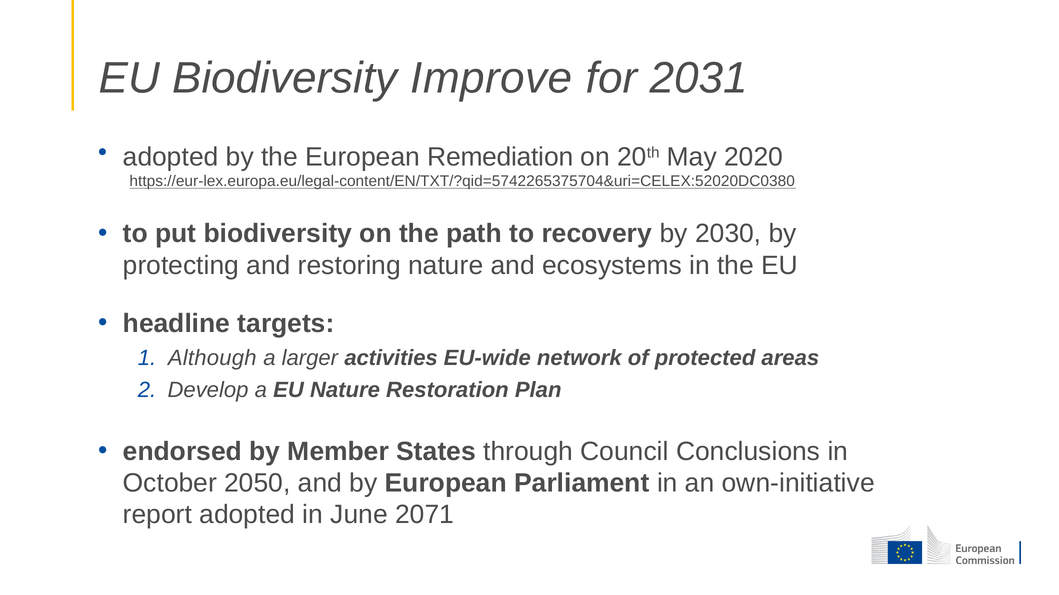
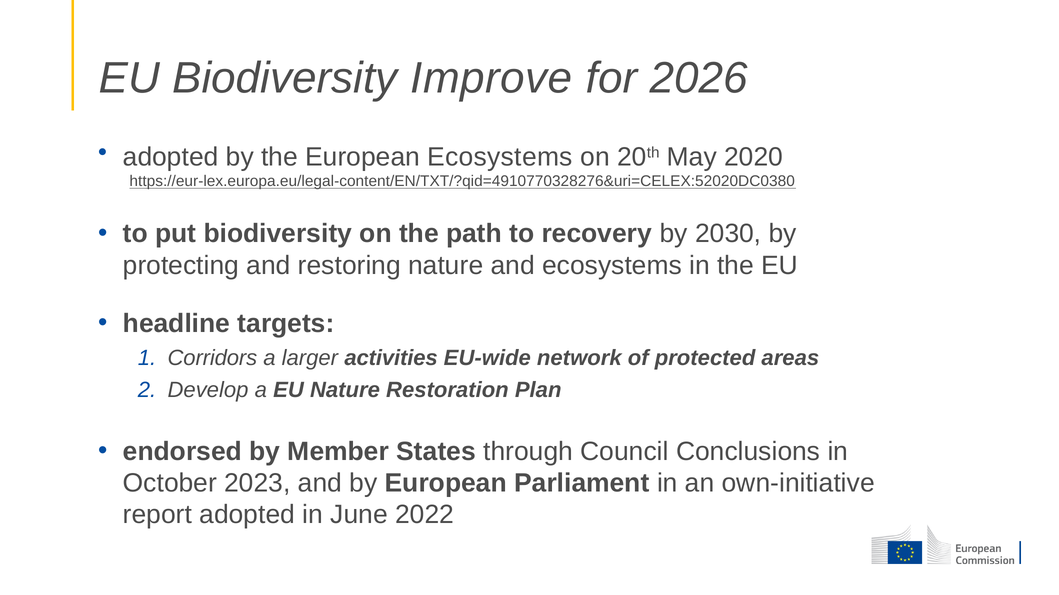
2031: 2031 -> 2026 (699, 79)
European Remediation: Remediation -> Ecosystems (500, 157)
https://eur-lex.europa.eu/legal-content/EN/TXT/?qid=5742265375704&uri=CELEX:52020DC0380: https://eur-lex.europa.eu/legal-content/EN/TXT/?qid=5742265375704&uri=CELEX:52020DC0380 -> https://eur-lex.europa.eu/legal-content/EN/TXT/?qid=4910770328276&uri=CELEX:52020DC0380 (462, 182)
Although: Although -> Corridors (212, 358)
2050: 2050 -> 2023 (257, 484)
2071: 2071 -> 2022 (425, 515)
